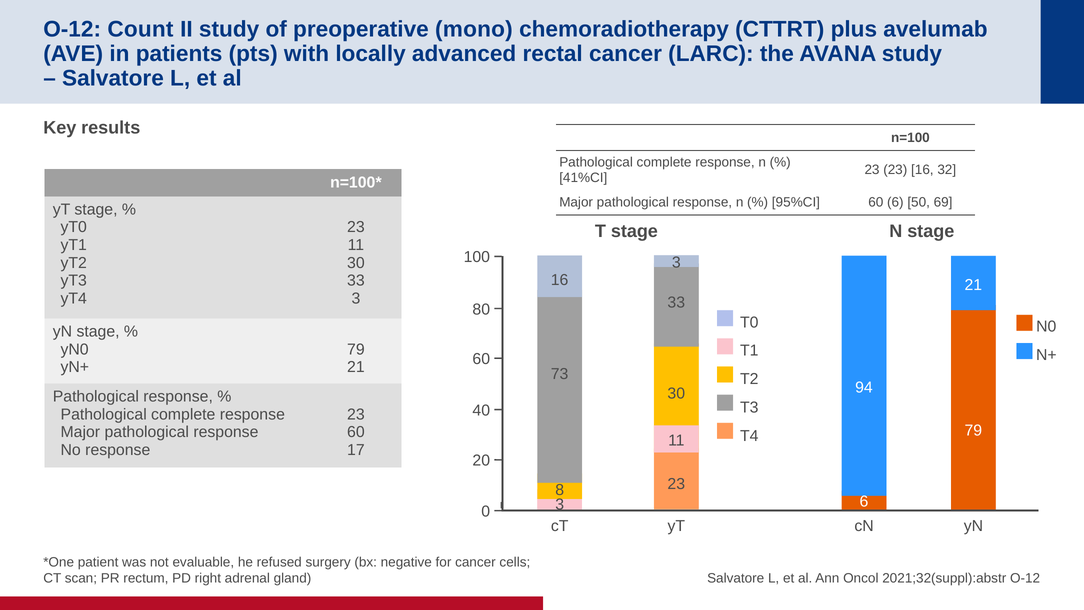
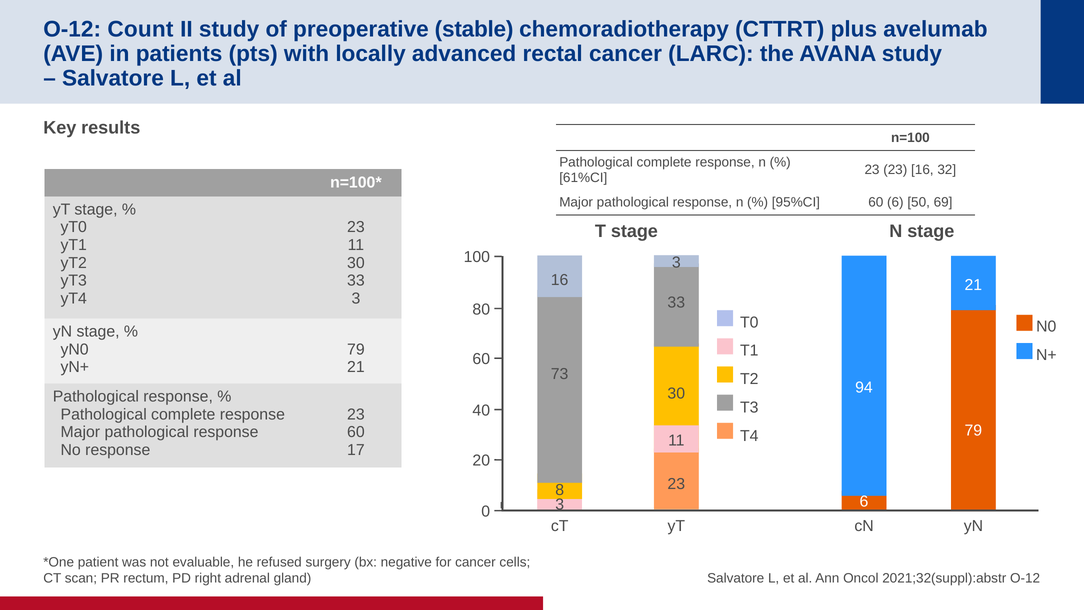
mono: mono -> stable (474, 29)
41%CI: 41%CI -> 61%CI (583, 178)
